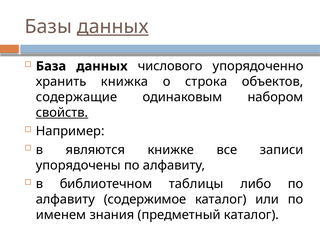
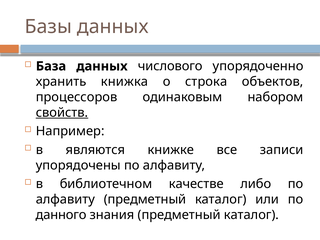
данных underline: present -> none (113, 27)
содержащие: содержащие -> процессоров (77, 97)
таблицы: таблицы -> качестве (196, 184)
алфавиту содержимое: содержимое -> предметный (145, 199)
именем: именем -> данного (61, 215)
